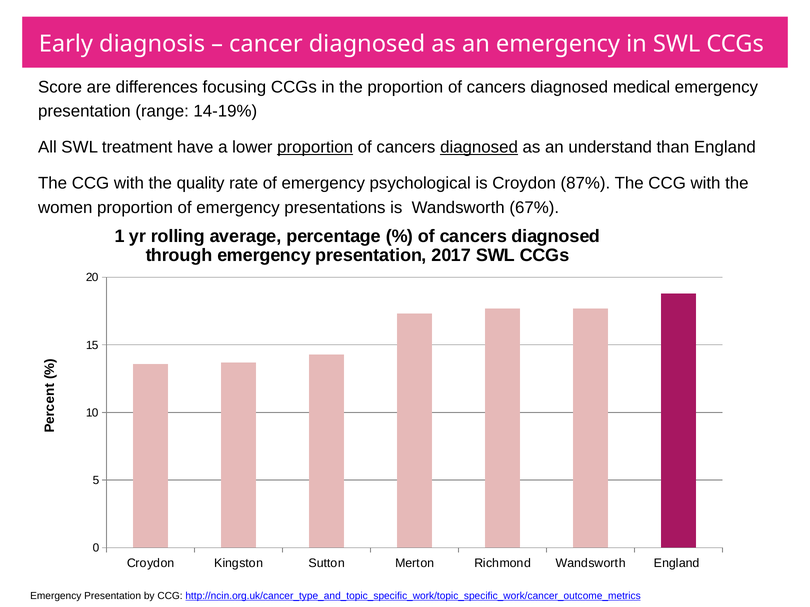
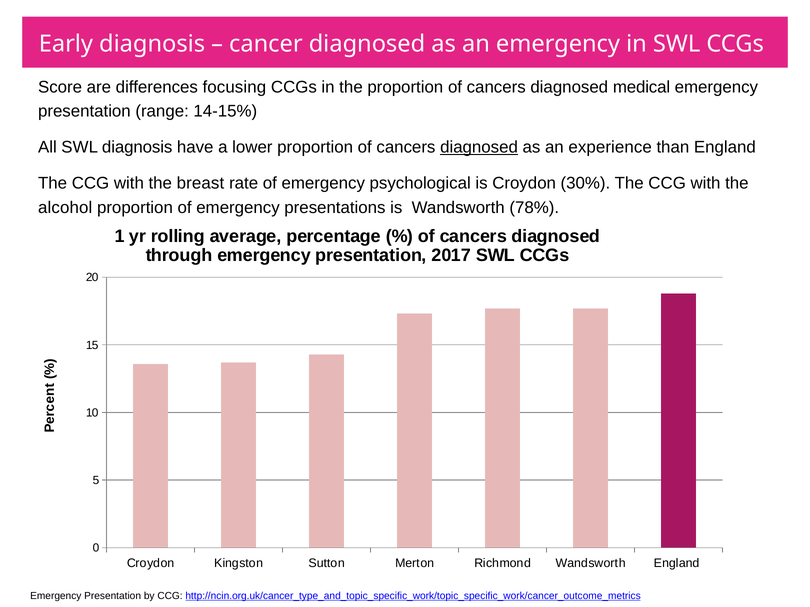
14-19%: 14-19% -> 14-15% (225, 111)
SWL treatment: treatment -> diagnosis (137, 147)
proportion underline: present -> none (315, 147)
understand: understand -> experience (610, 147)
quality: quality -> breast (200, 183)
87%: 87% -> 30% (585, 183)
women: women -> alcohol (65, 208)
67%: 67% -> 78% (534, 208)
